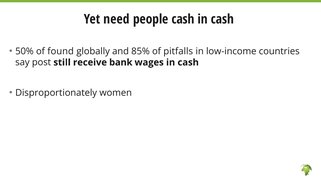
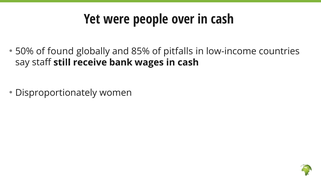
need: need -> were (117, 19)
people cash: cash -> over (183, 19)
post: post -> staff (42, 63)
